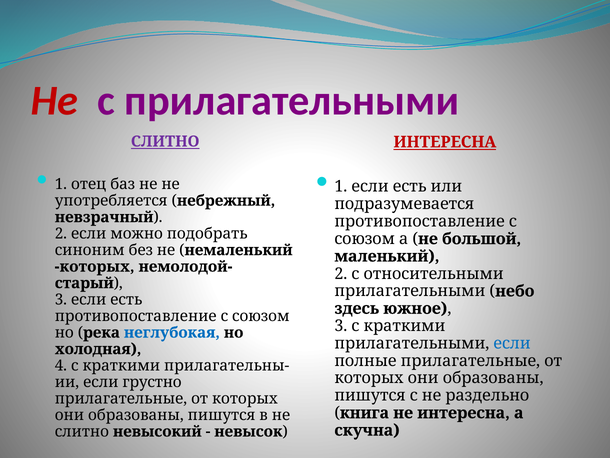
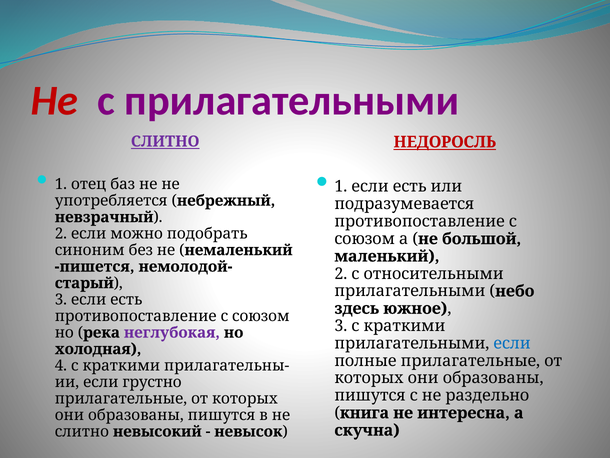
ИНТЕРЕСНА: ИНТЕРЕСНА -> НЕДОРОСЛЬ (445, 142)
которых: которых -> пишется (95, 266)
неглубокая colour: blue -> purple (172, 332)
